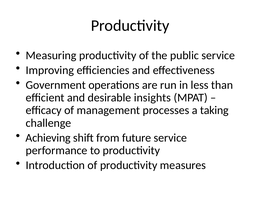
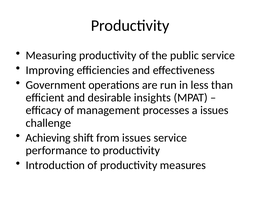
a taking: taking -> issues (214, 110)
from future: future -> issues (136, 138)
